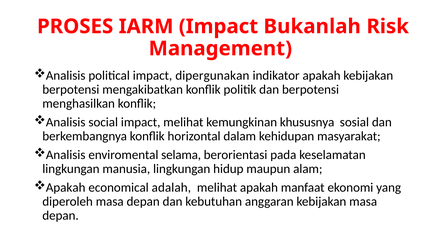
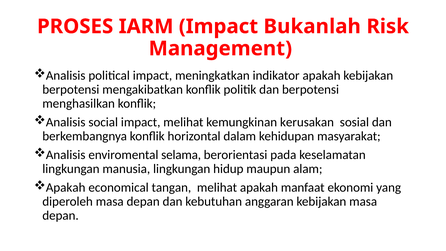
dipergunakan: dipergunakan -> meningkatkan (212, 75)
khususnya: khususnya -> kerusakan (307, 122)
adalah: adalah -> tangan (171, 188)
